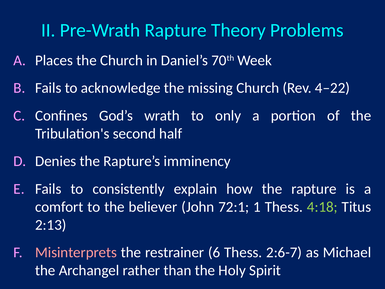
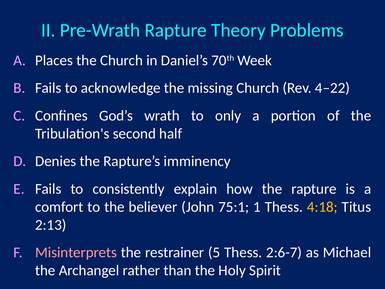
72:1: 72:1 -> 75:1 (234, 207)
4:18 colour: light green -> yellow (322, 207)
6: 6 -> 5 (214, 252)
